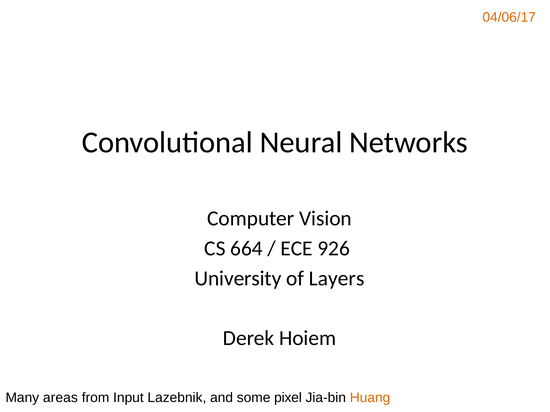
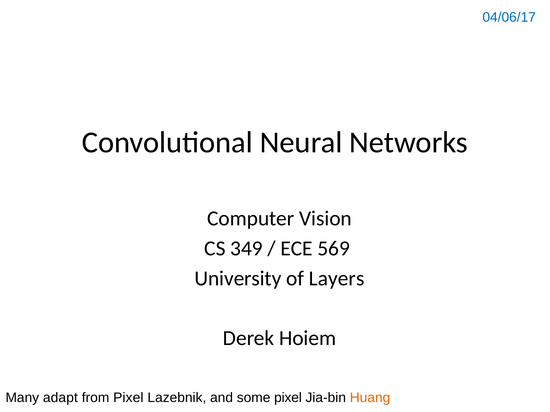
04/06/17 colour: orange -> blue (509, 17)
664: 664 -> 349 (247, 249)
926: 926 -> 569 (334, 249)
areas: areas -> adapt (60, 398)
from Input: Input -> Pixel (128, 398)
